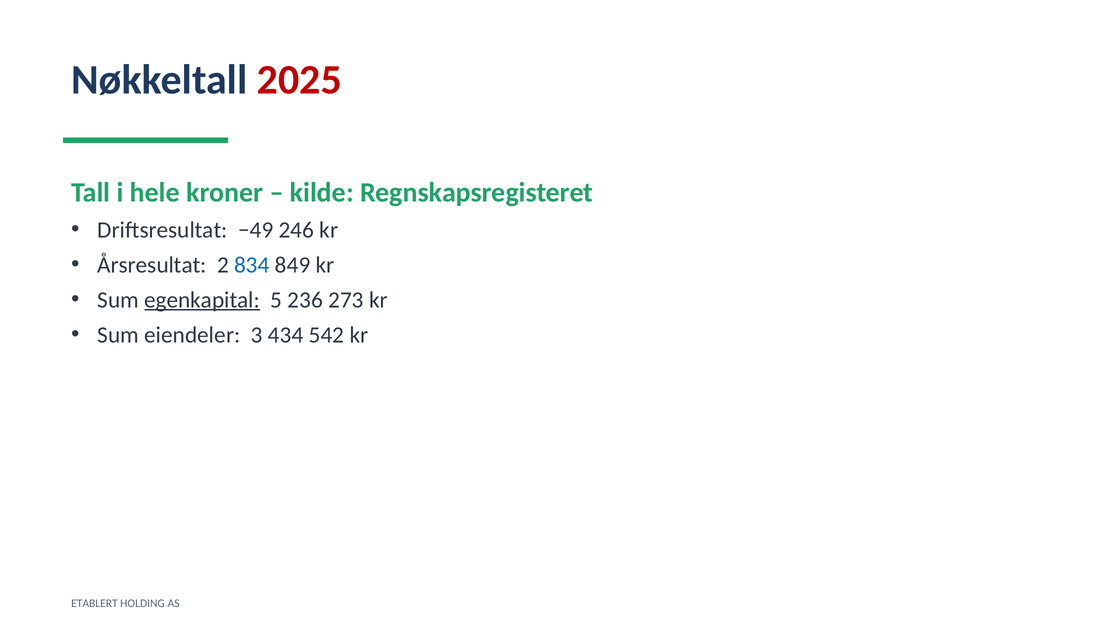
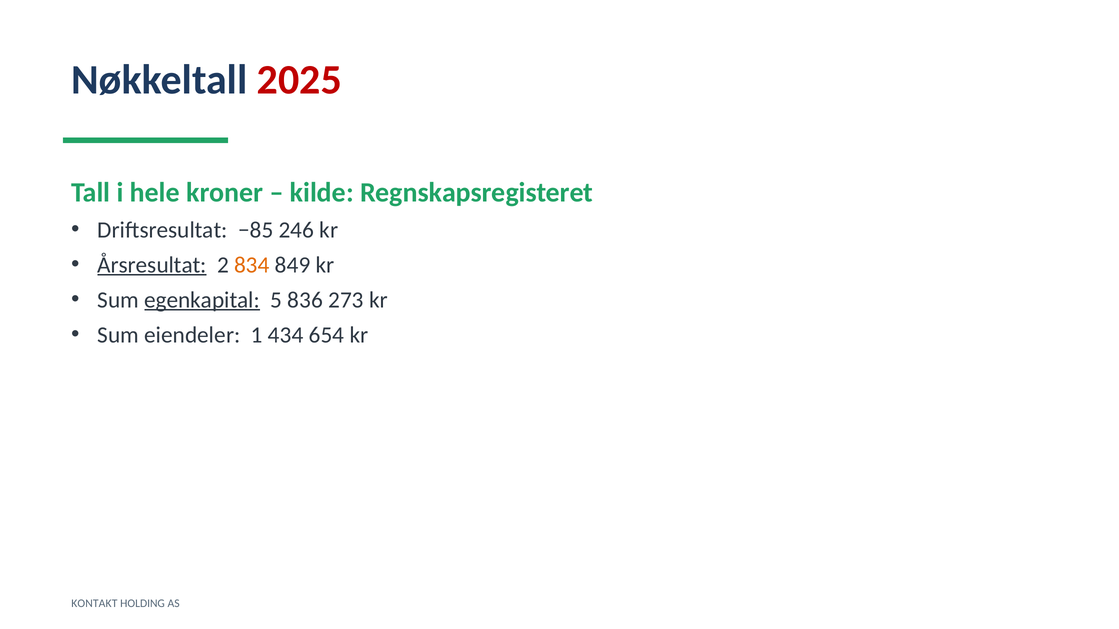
−49: −49 -> −85 (256, 230)
Årsresultat underline: none -> present (152, 265)
834 colour: blue -> orange (252, 265)
236: 236 -> 836 (305, 300)
3: 3 -> 1 (257, 335)
542: 542 -> 654 (326, 335)
ETABLERT: ETABLERT -> KONTAKT (94, 604)
